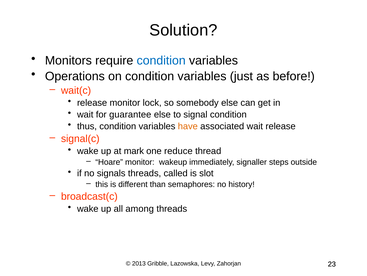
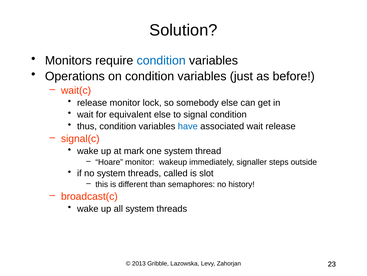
guarantee: guarantee -> equivalent (130, 114)
have colour: orange -> blue (188, 126)
one reduce: reduce -> system (178, 151)
no signals: signals -> system (111, 173)
all among: among -> system (140, 208)
